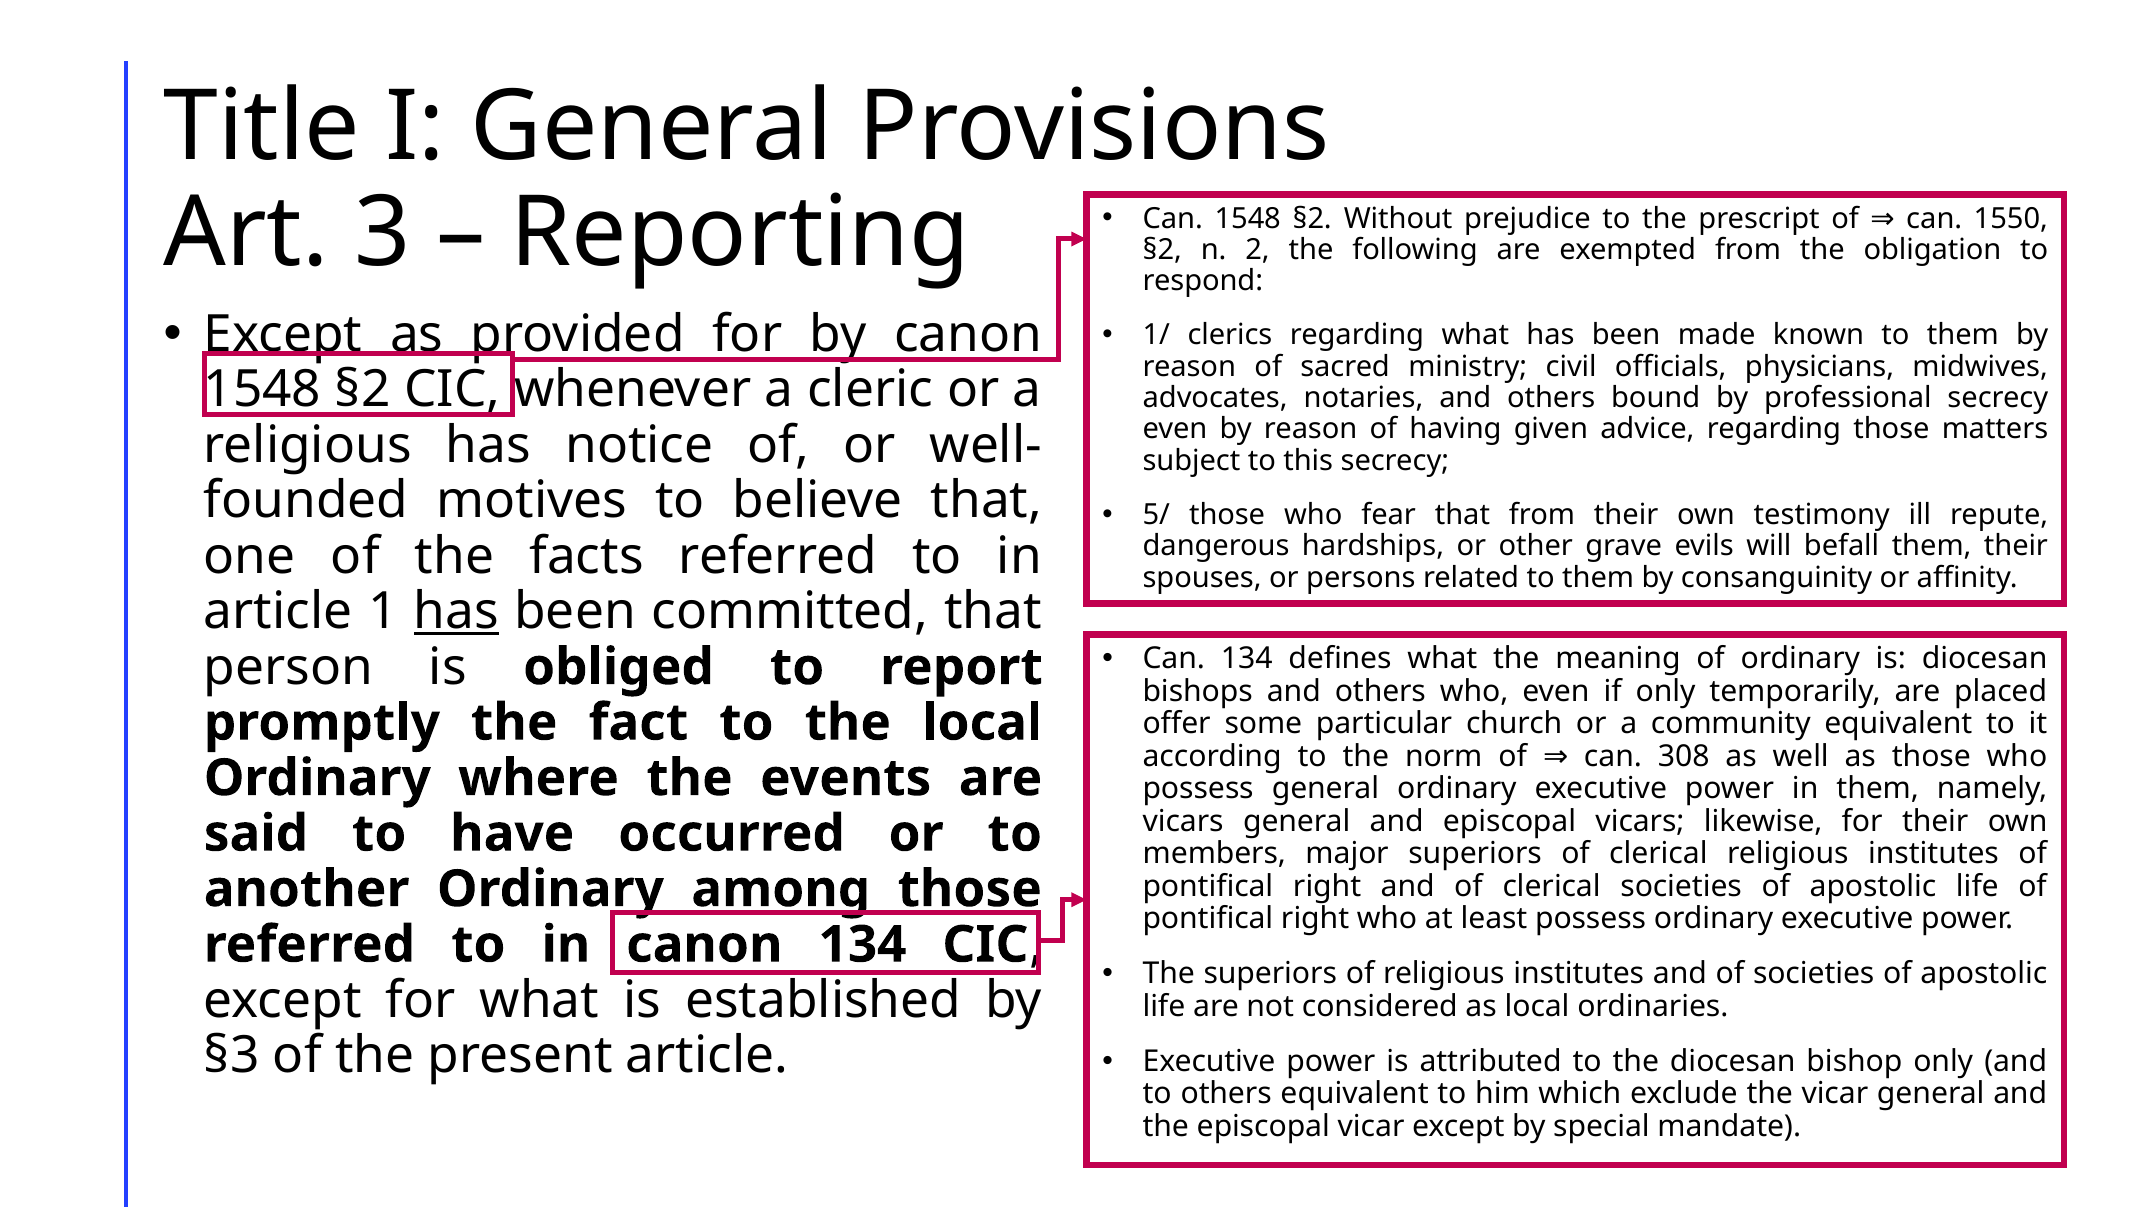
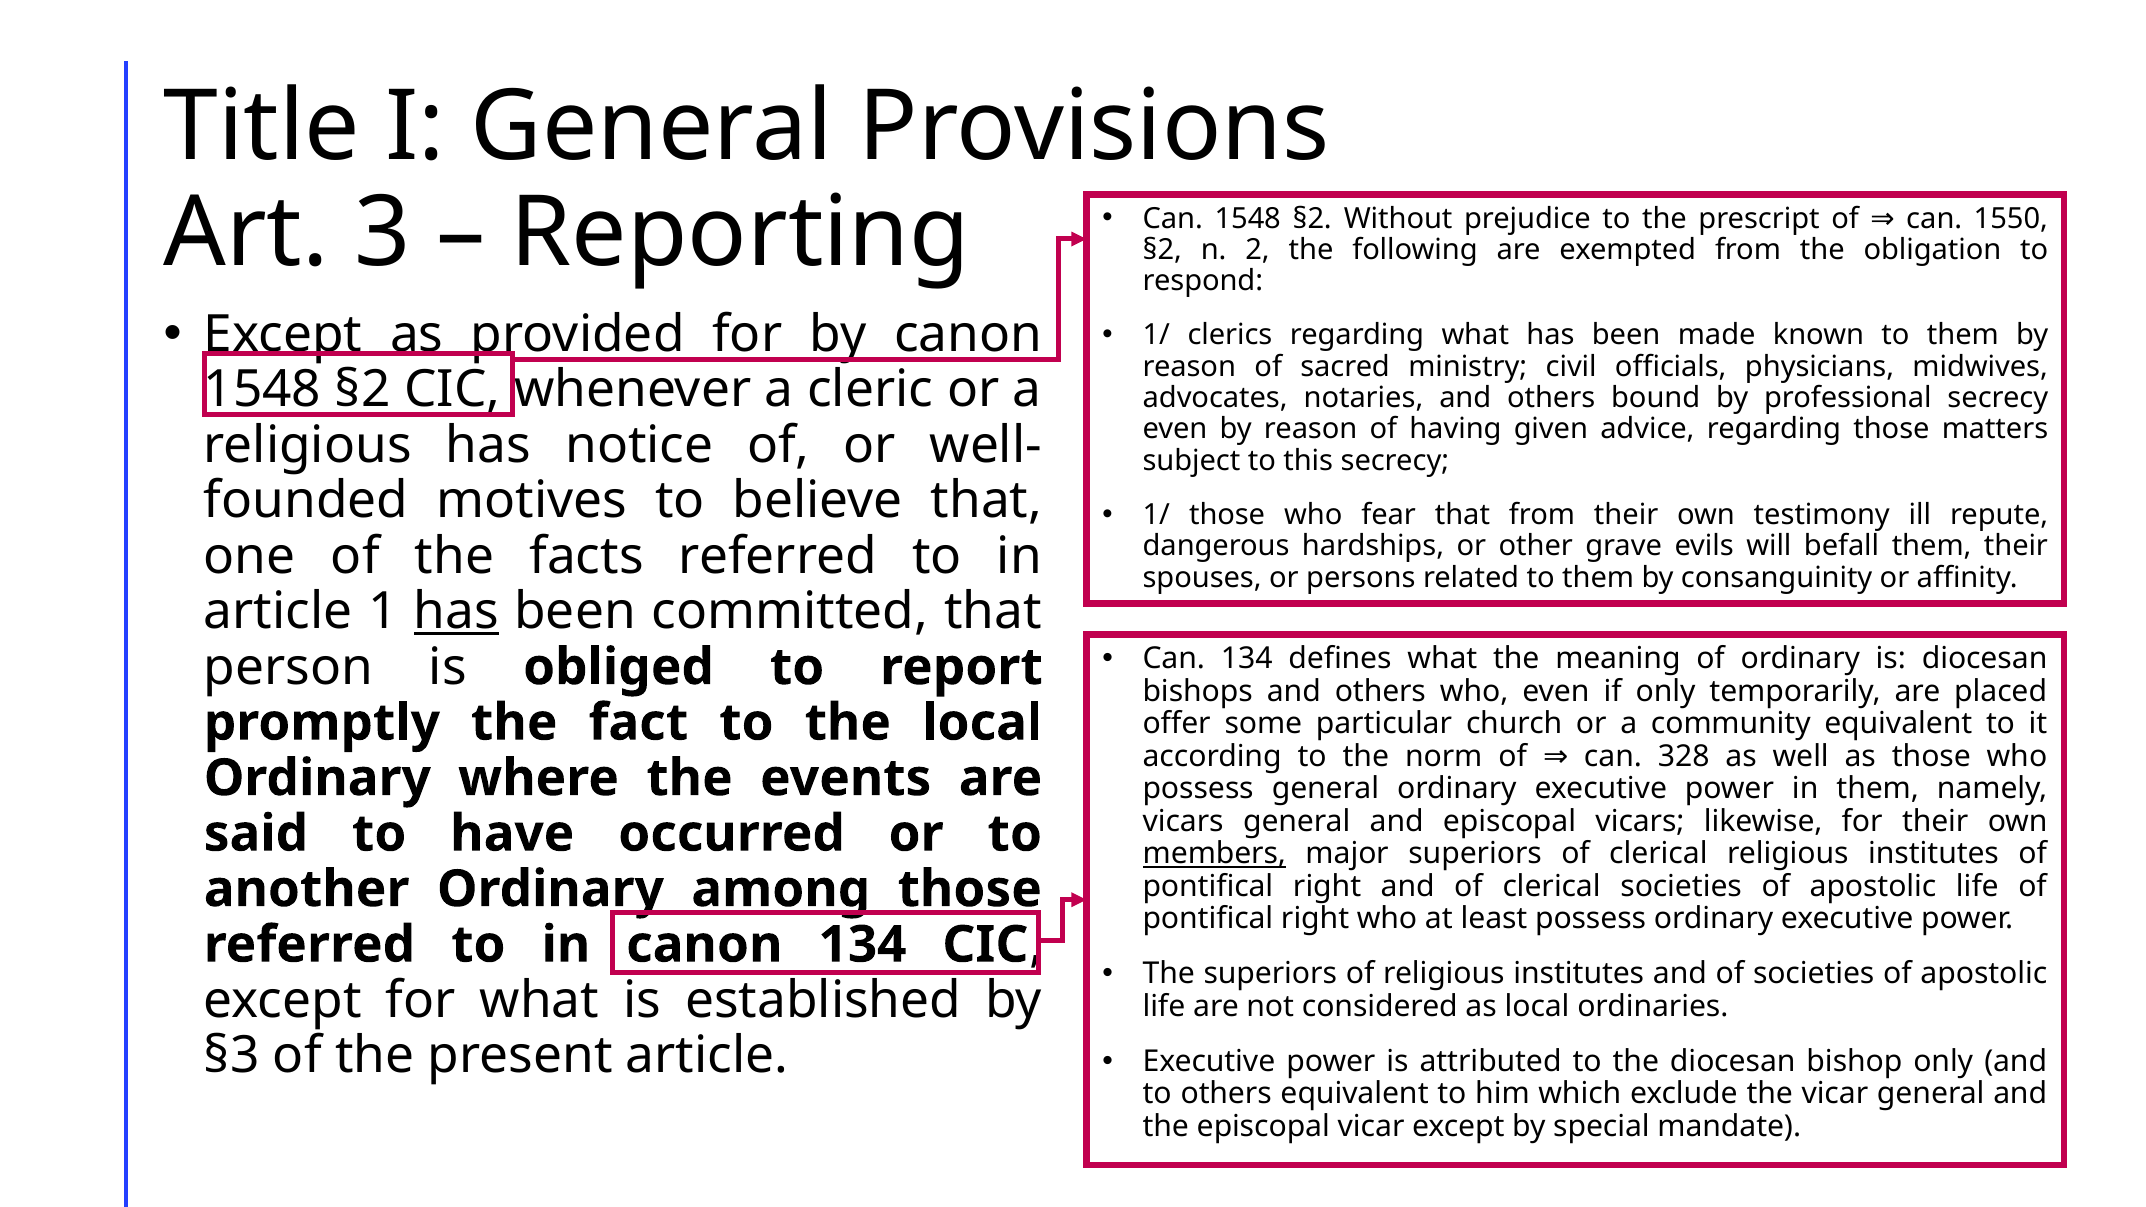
5/: 5/ -> 1/ (1156, 515)
308: 308 -> 328 (1684, 756)
members underline: none -> present (1214, 854)
